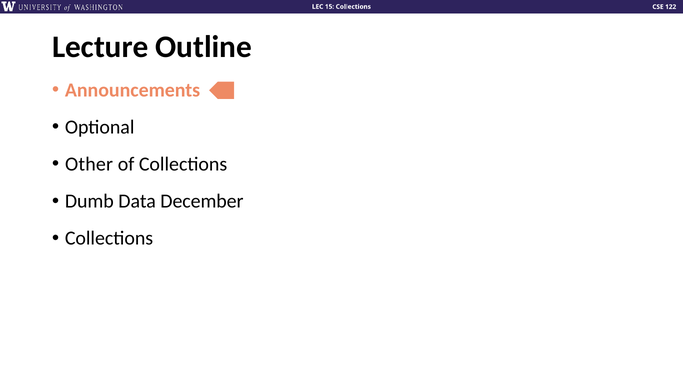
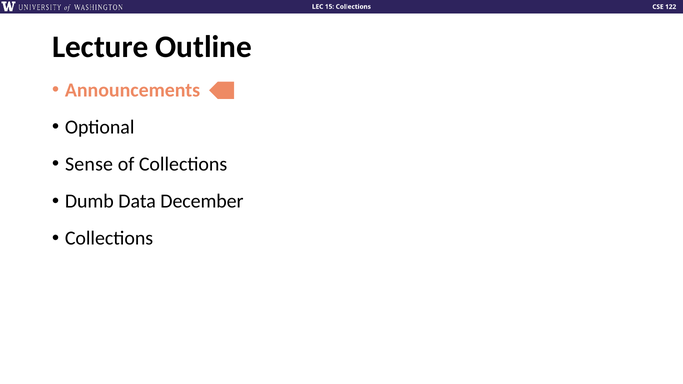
Other: Other -> Sense (89, 164)
